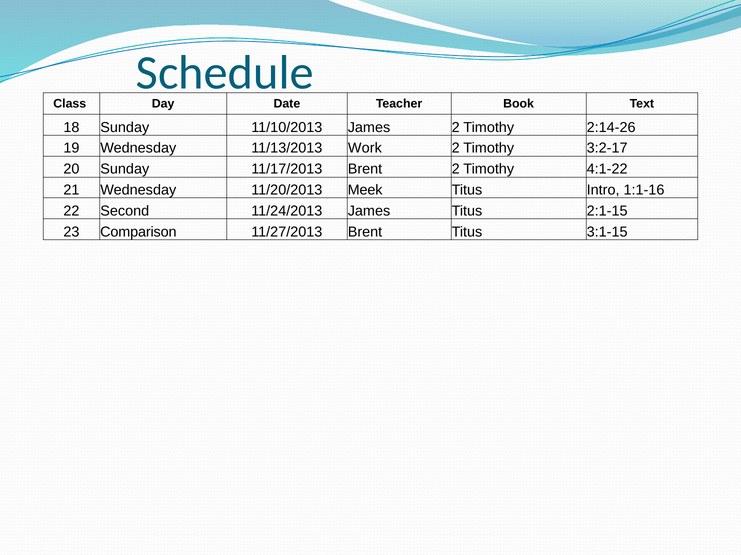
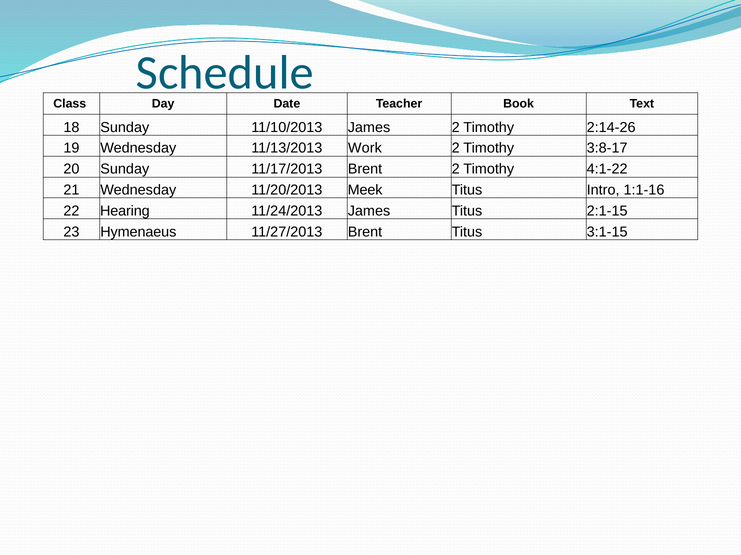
3:2-17: 3:2-17 -> 3:8-17 (607, 148)
Second: Second -> Hearing (125, 211)
Comparison: Comparison -> Hymenaeus (138, 232)
